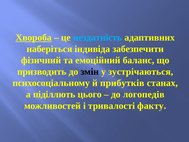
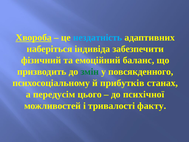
змін colour: black -> green (90, 72)
зустрічаються: зустрічаються -> повсякденного (141, 72)
піділлють: піділлють -> передусім (54, 94)
логопедів: логопедів -> психічної (144, 94)
